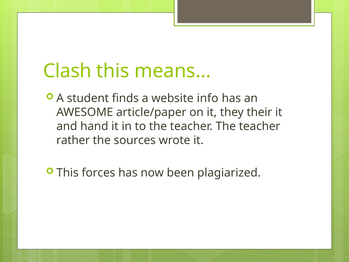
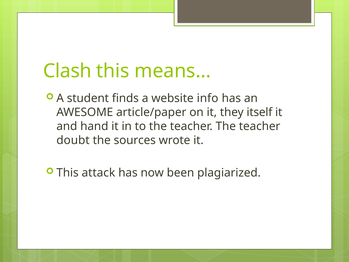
their: their -> itself (259, 112)
rather: rather -> doubt (73, 140)
forces: forces -> attack (98, 173)
